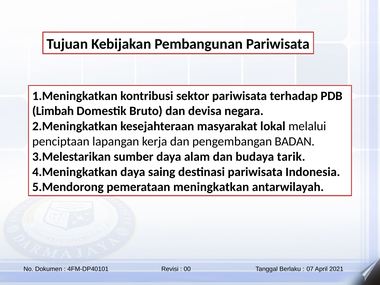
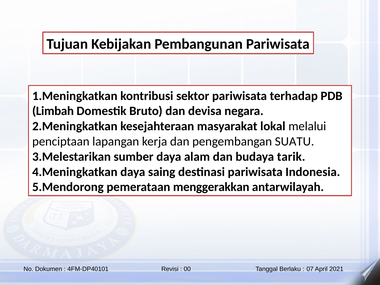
BADAN: BADAN -> SUATU (295, 141)
meningkatkan: meningkatkan -> menggerakkan (211, 187)
